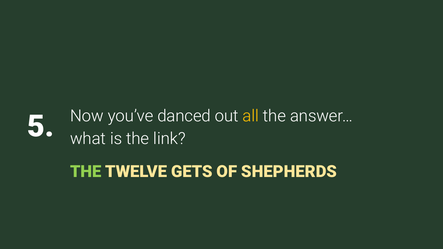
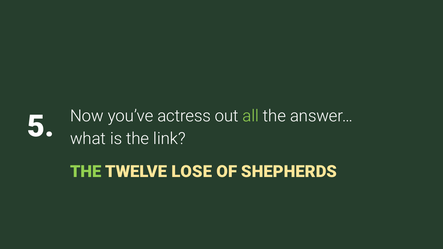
danced: danced -> actress (184, 116)
all colour: yellow -> light green (251, 116)
GETS: GETS -> LOSE (192, 172)
